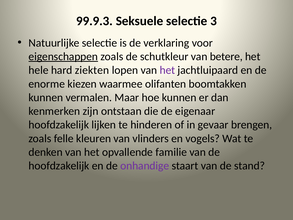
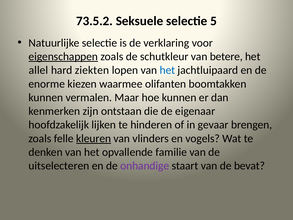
99.9.3: 99.9.3 -> 73.5.2 (94, 21)
3: 3 -> 5 (214, 21)
hele: hele -> allel (38, 70)
het colour: purple -> blue (167, 70)
kleuren underline: none -> present (94, 138)
hoofdzakelijk: hoofdzakelijk -> uitselecteren (59, 166)
stand: stand -> bevat (250, 166)
